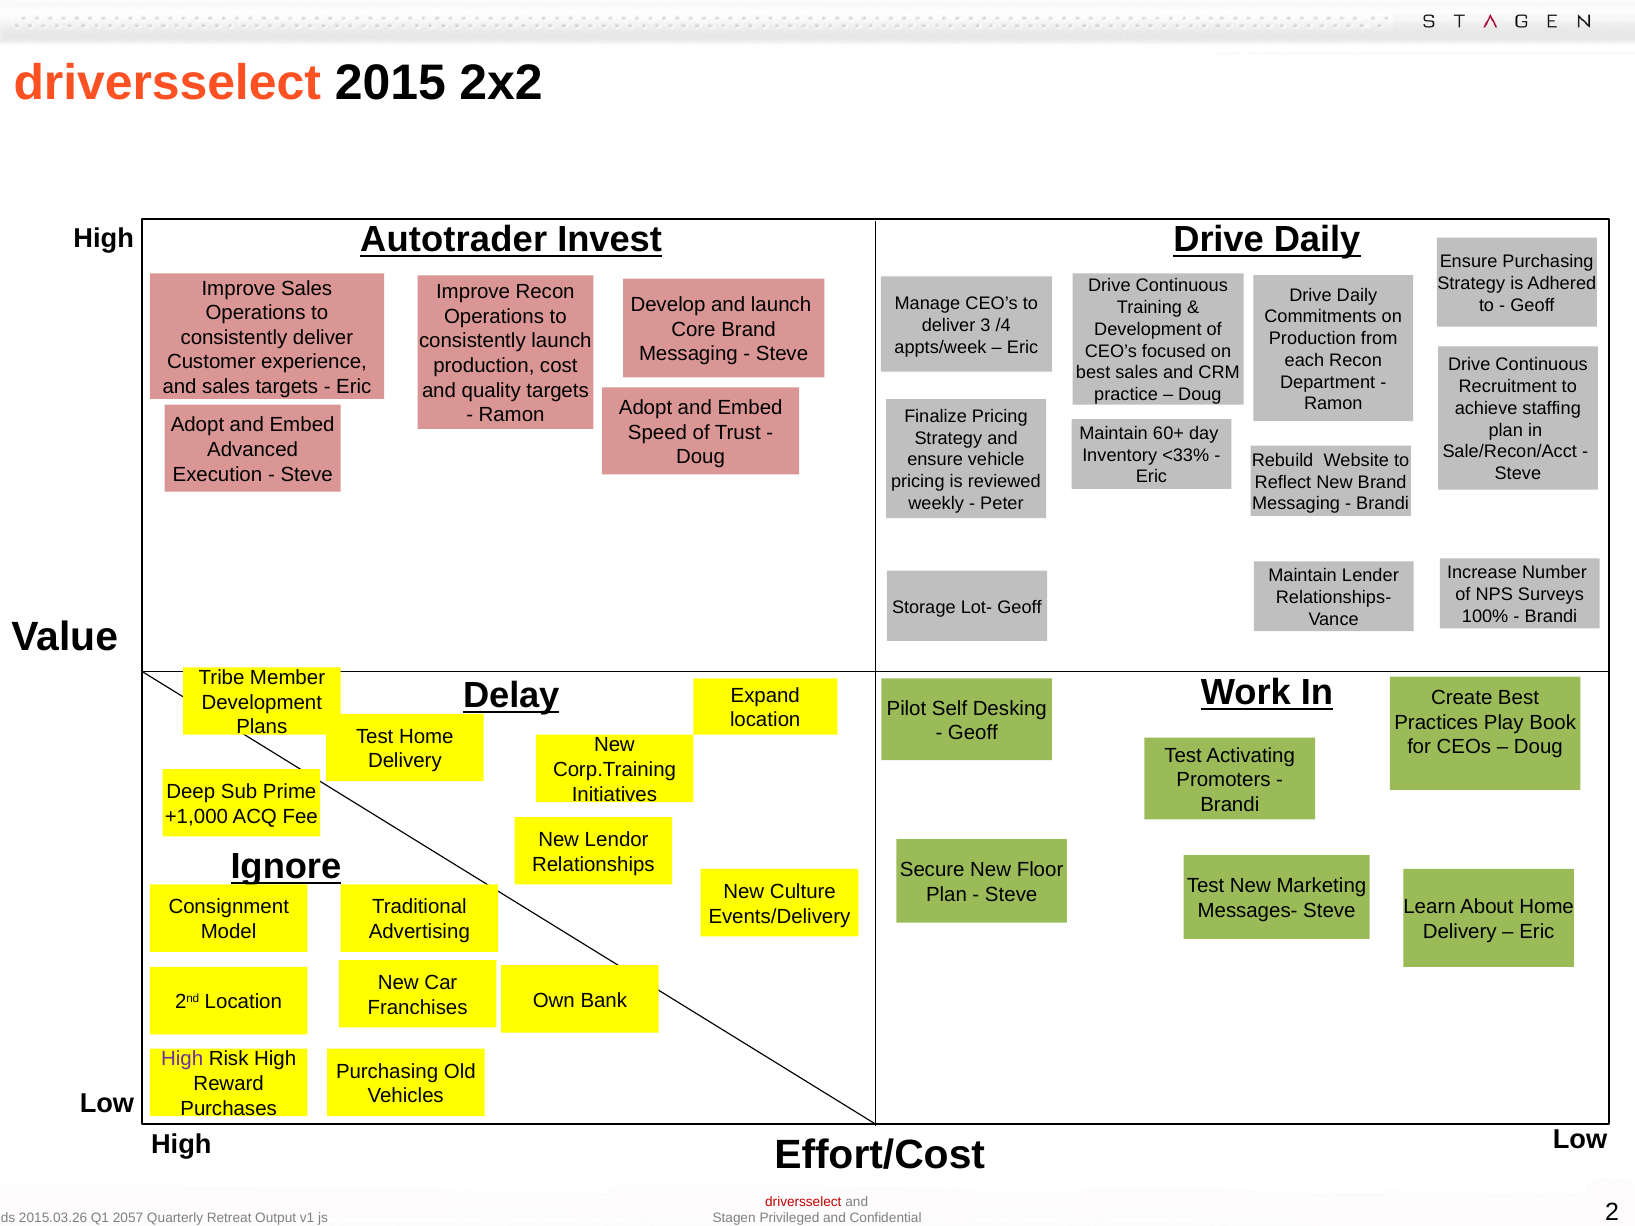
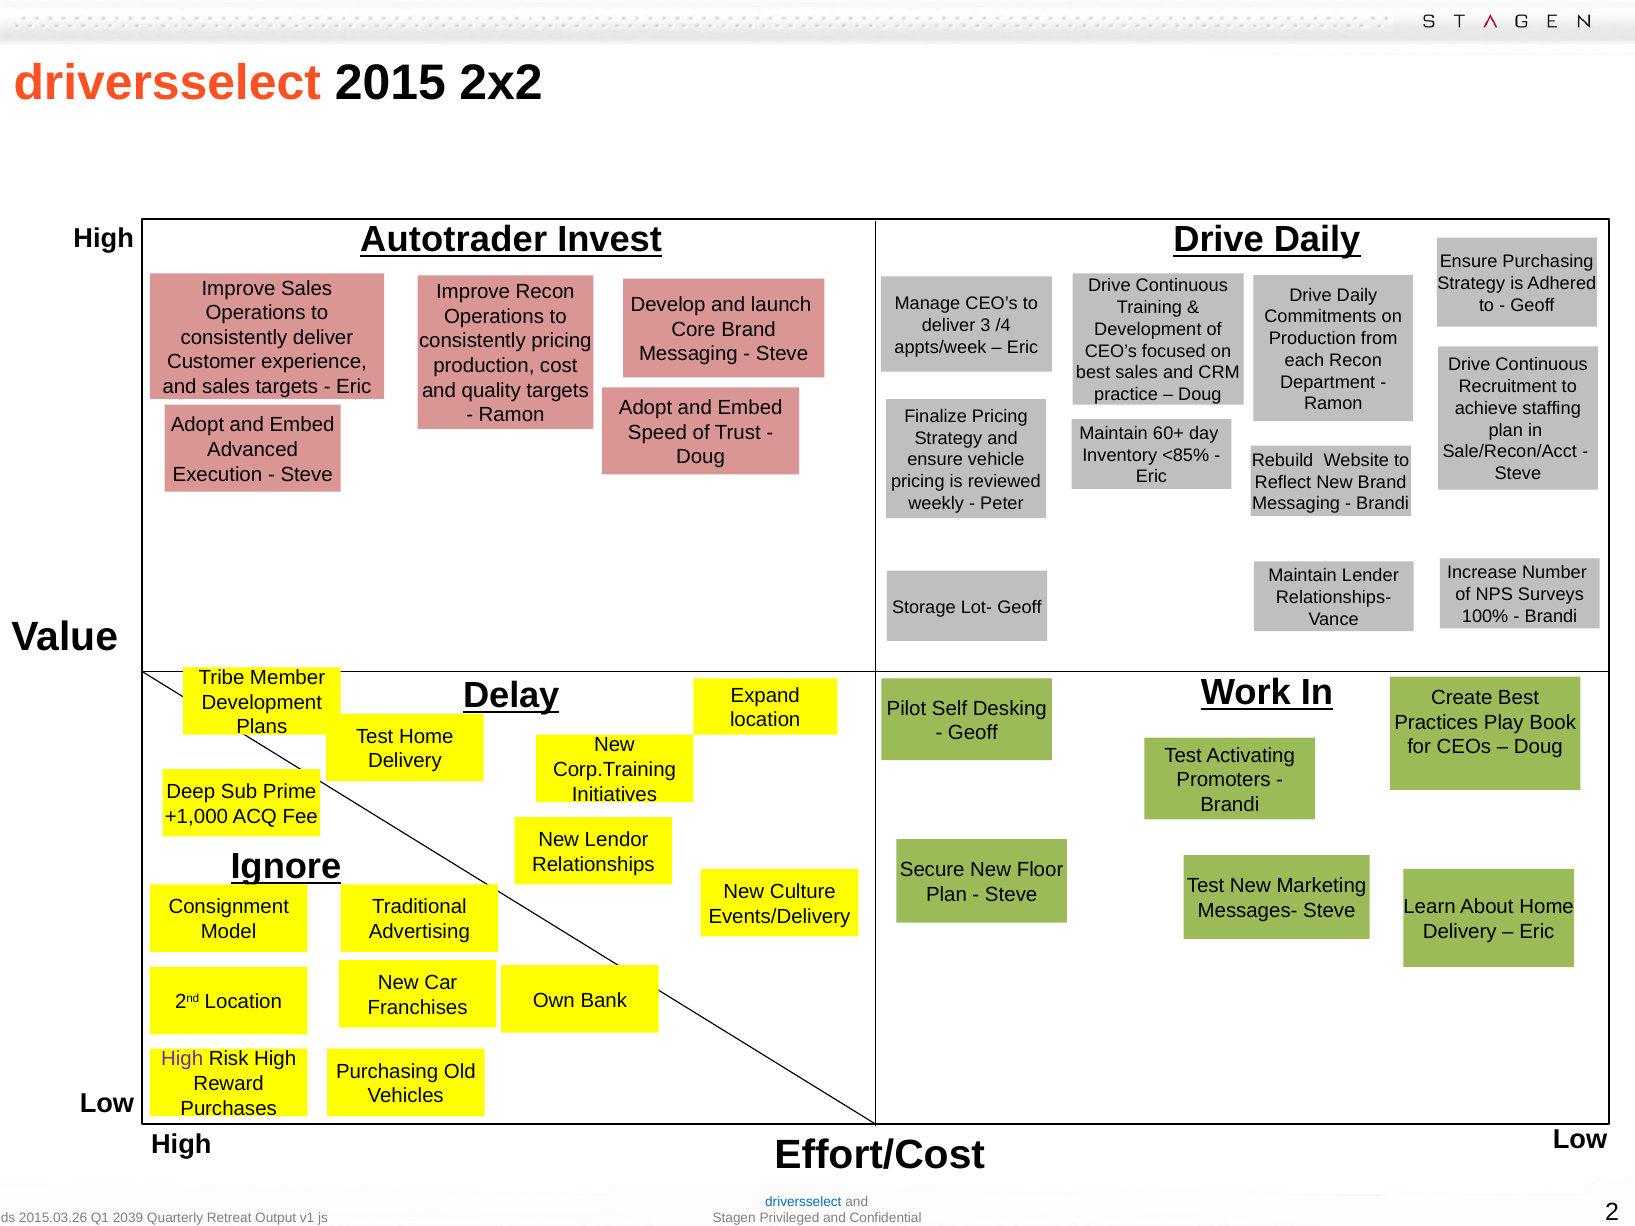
consistently launch: launch -> pricing (561, 341)
<33%: <33% -> <85% (1186, 455)
driversselect colour: red -> blue (803, 1202)
2057: 2057 -> 2039 (128, 1218)
